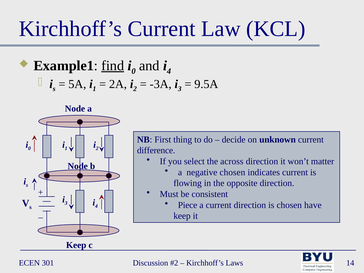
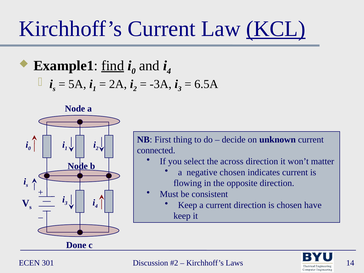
KCL underline: none -> present (276, 29)
9.5A: 9.5A -> 6.5A (206, 84)
difference: difference -> connected (156, 150)
Piece: Piece -> Keep (188, 205)
Keep: Keep -> Done (76, 245)
